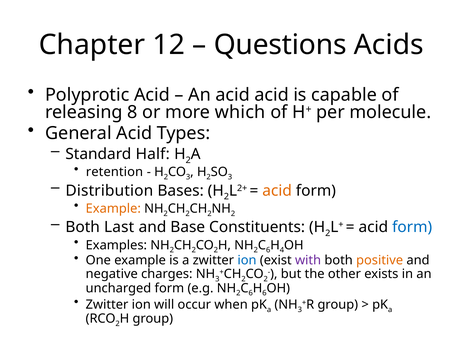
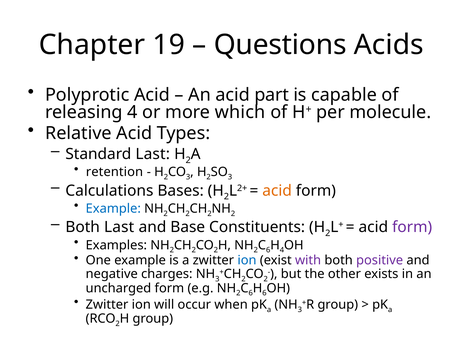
12: 12 -> 19 (169, 45)
acid acid: acid -> part (272, 95)
releasing 8: 8 -> 4 (132, 112)
General: General -> Relative (78, 133)
Standard Half: Half -> Last (153, 154)
Distribution: Distribution -> Calculations (109, 191)
Example colour: orange -> blue (113, 209)
form colour: blue -> purple (412, 227)
positive colour: orange -> purple (380, 261)
